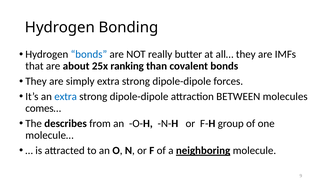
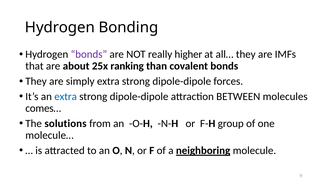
bonds colour: blue -> purple (89, 54)
butter: butter -> higher (188, 54)
describes: describes -> solutions (66, 123)
